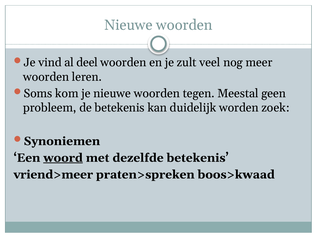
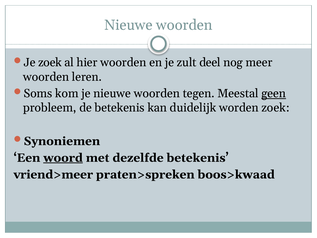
Je vind: vind -> zoek (50, 62)
deel: deel -> hier (87, 62)
veel: veel -> deel (210, 62)
geen underline: none -> present (274, 93)
